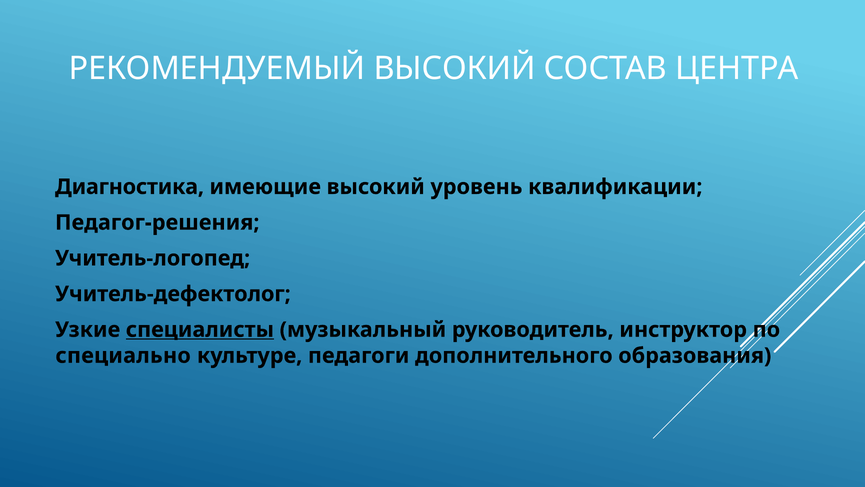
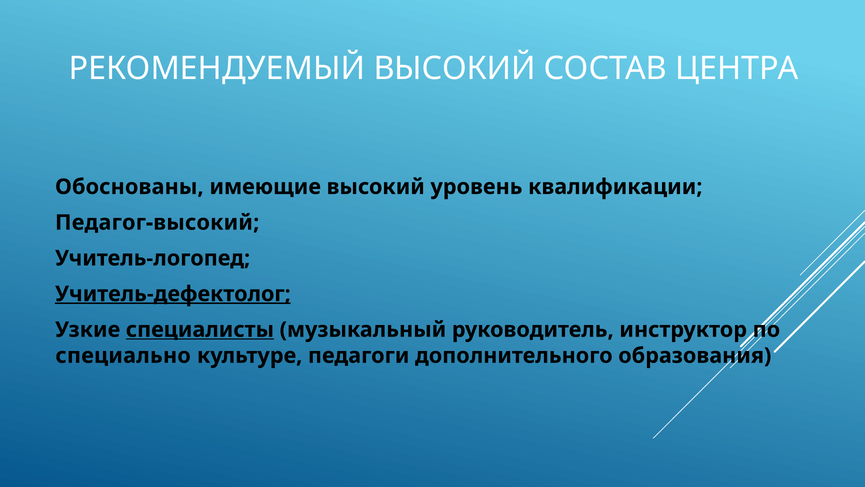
Диагностика: Диагностика -> Обоснованы (129, 187)
Педагог-решения: Педагог-решения -> Педагог-высокий (157, 222)
Учитель-дефектолог underline: none -> present (173, 294)
